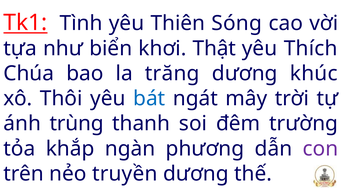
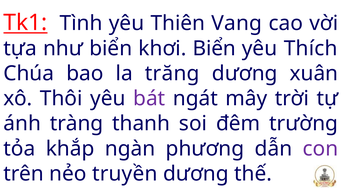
Sóng: Sóng -> Vang (237, 23)
khơi Thật: Thật -> Biển (214, 49)
khúc: khúc -> xuân (314, 74)
bát colour: blue -> purple (149, 99)
trùng: trùng -> tràng (77, 124)
